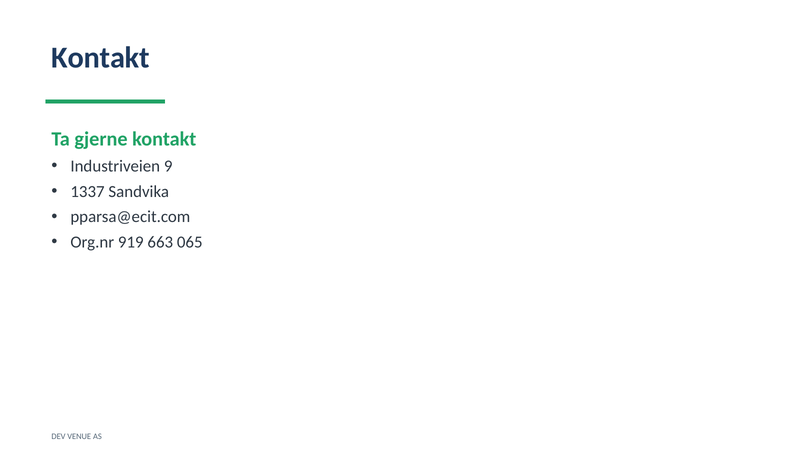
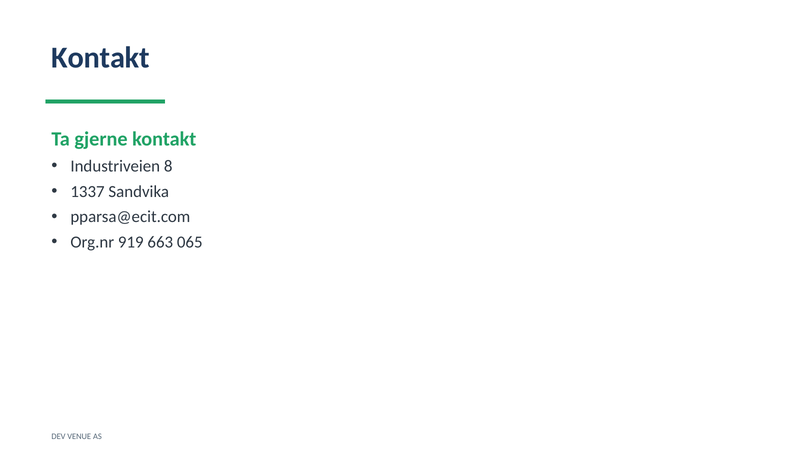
9: 9 -> 8 (168, 166)
